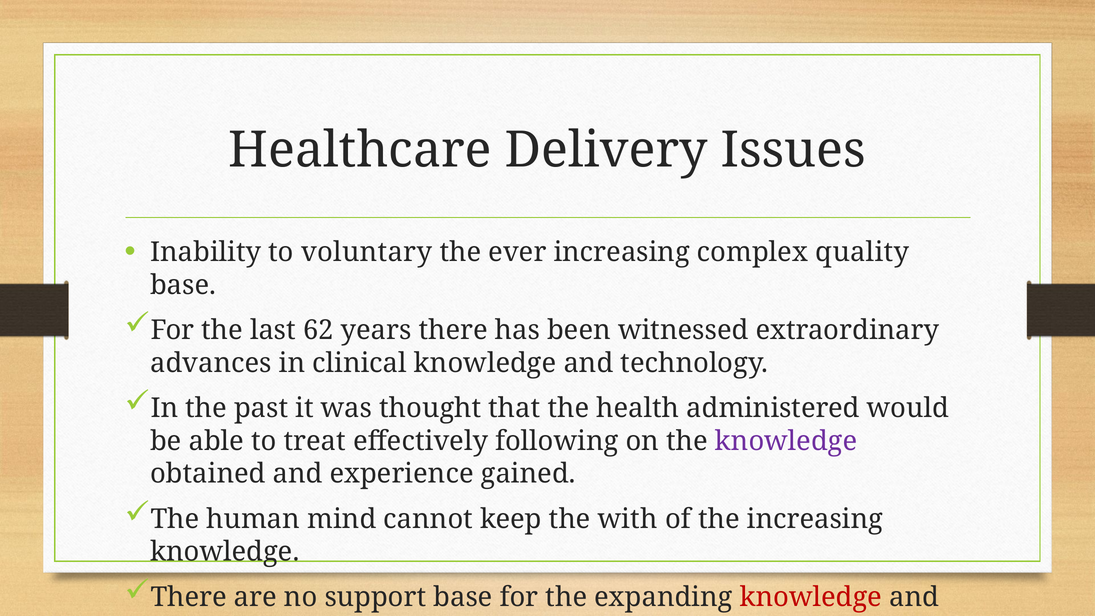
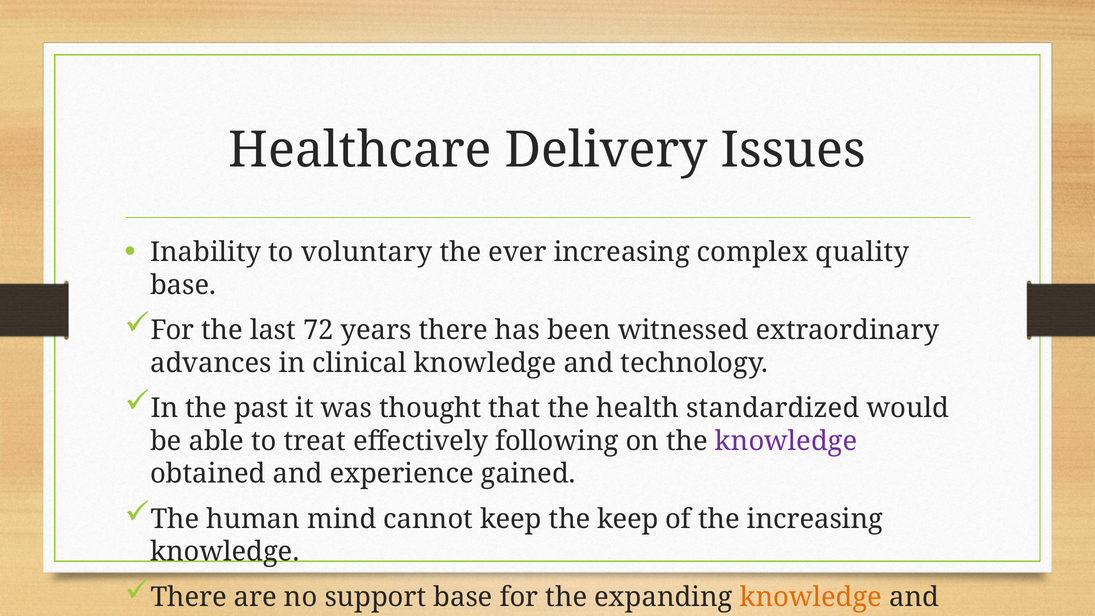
62: 62 -> 72 (318, 330)
administered: administered -> standardized (773, 408)
the with: with -> keep (628, 519)
knowledge colour: red -> orange (811, 597)
